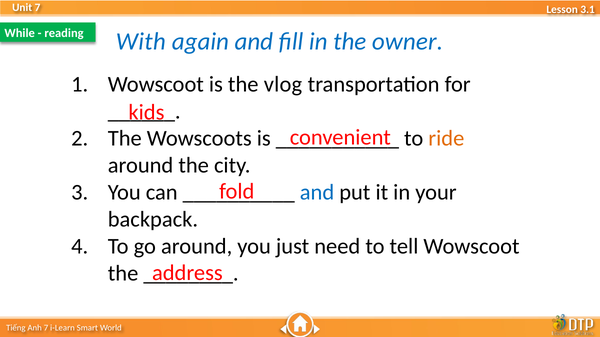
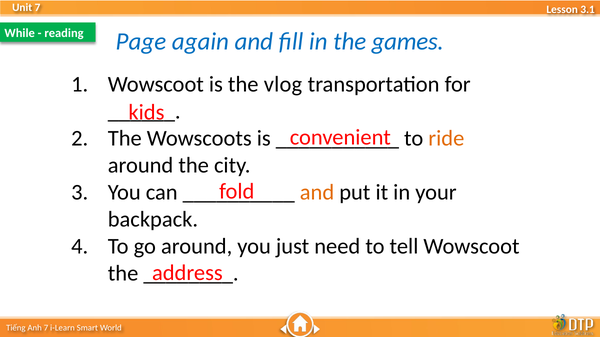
With: With -> Page (141, 41)
owner: owner -> games (408, 41)
and colour: blue -> orange (317, 193)
